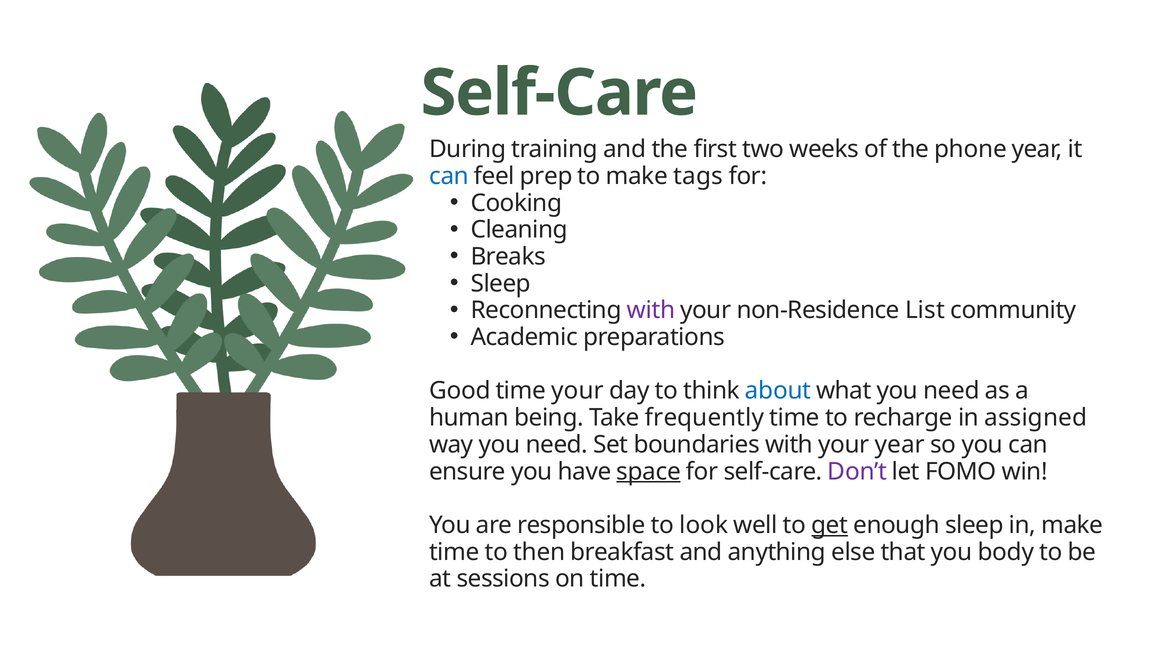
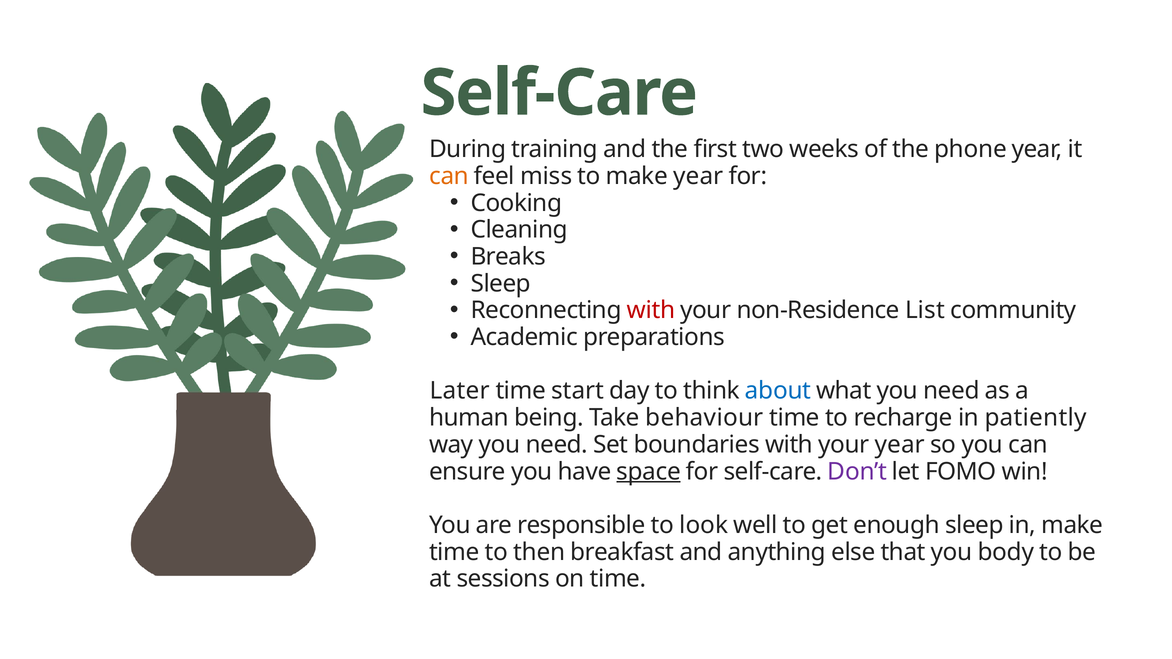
can colour: blue -> orange (449, 176)
prep: prep -> miss (546, 176)
make tags: tags -> year (698, 176)
with colour: purple -> red (651, 311)
Good: Good -> Later (460, 391)
time your: your -> start (578, 391)
frequently: frequently -> behaviour (704, 418)
assigned: assigned -> patiently (1036, 418)
get underline: present -> none (830, 525)
